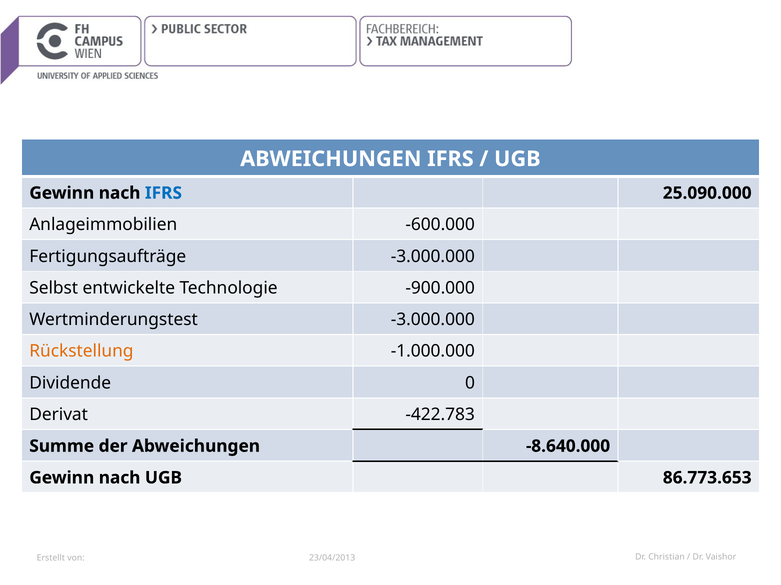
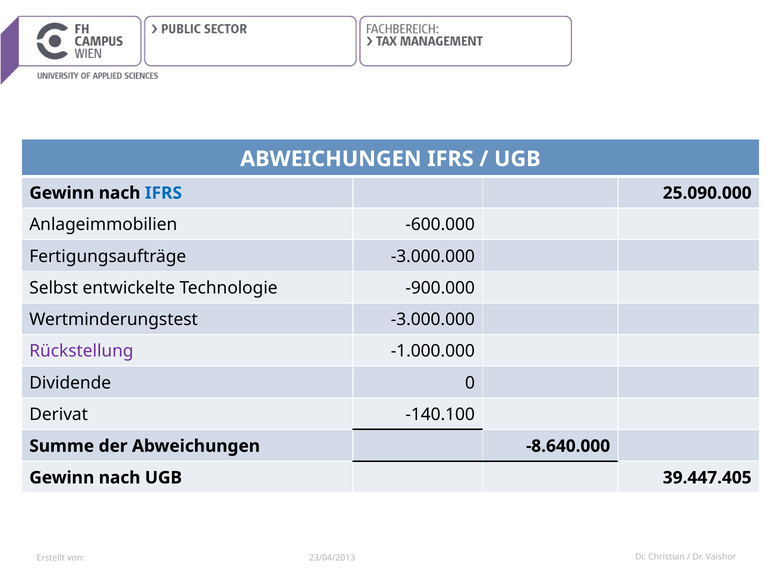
Rückstellung colour: orange -> purple (81, 352)
-422.783: -422.783 -> -140.100 (440, 415)
86.773.653: 86.773.653 -> 39.447.405 (707, 478)
